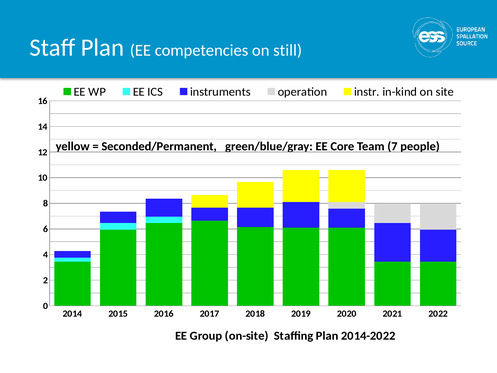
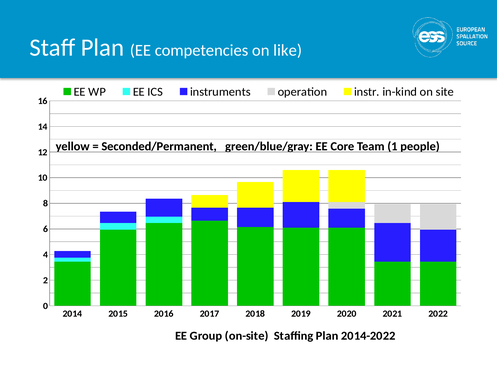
still: still -> like (288, 50)
7: 7 -> 1 (392, 146)
